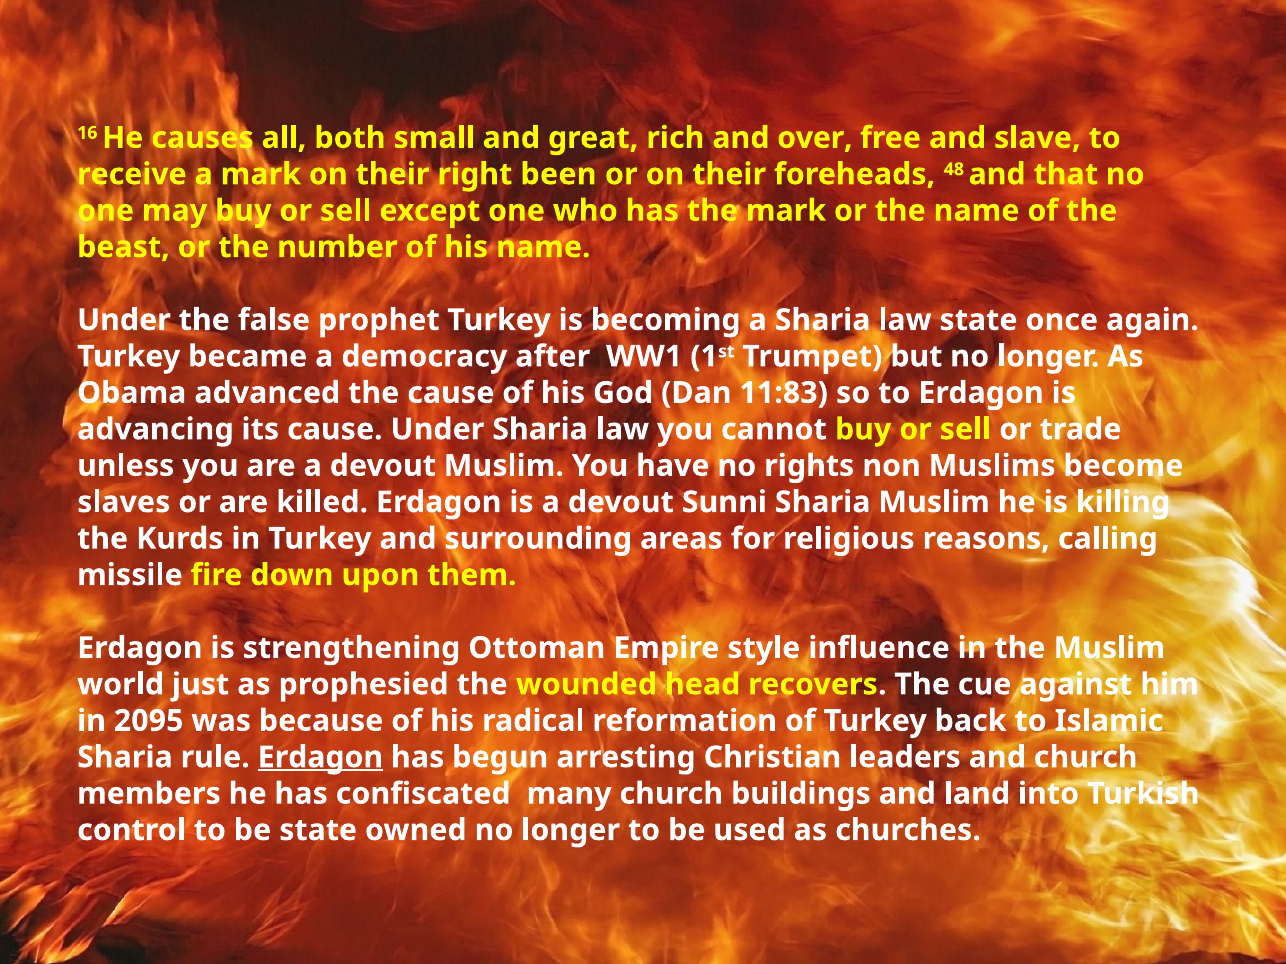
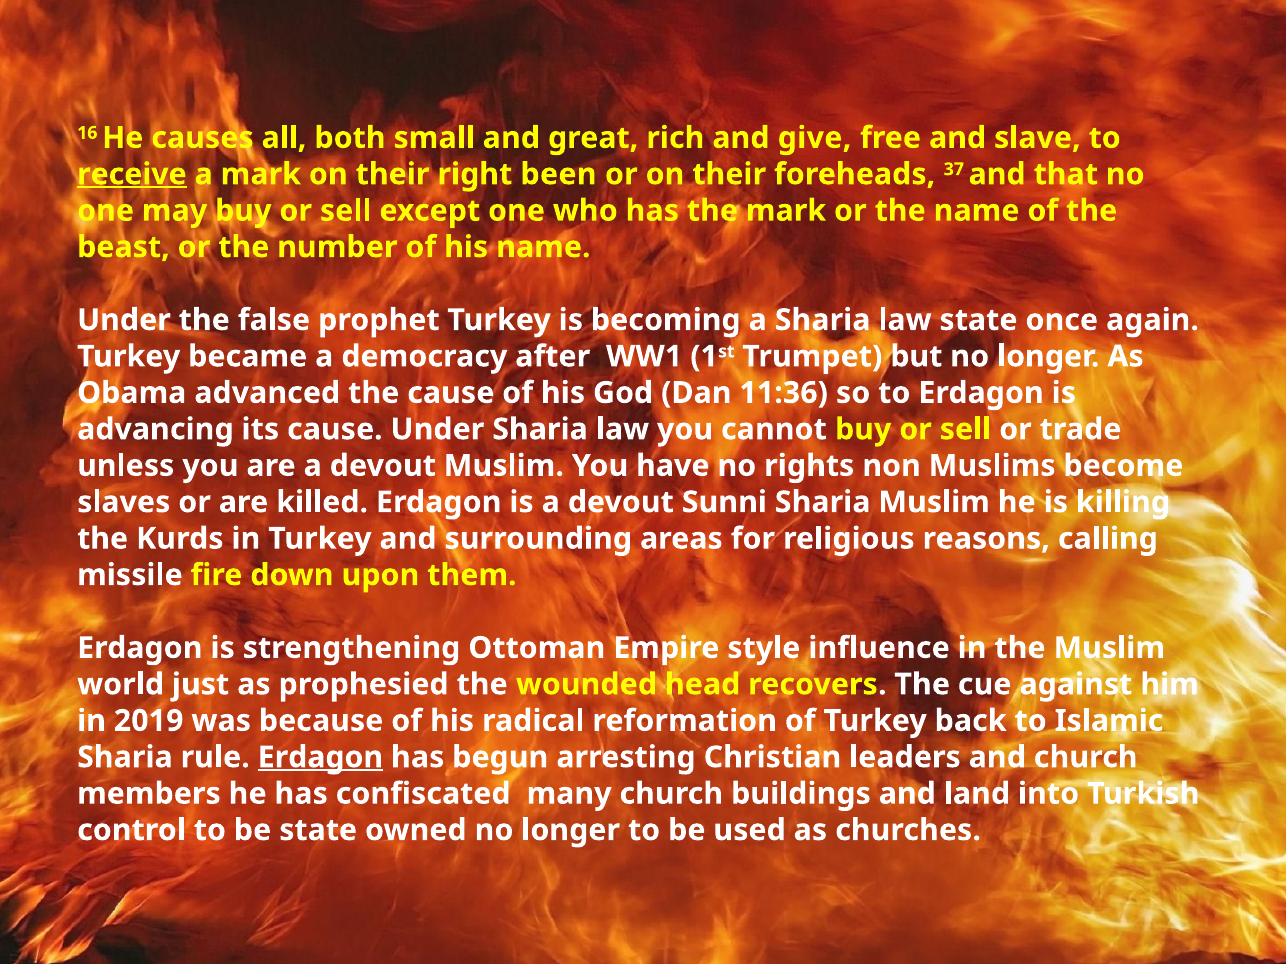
over: over -> give (815, 138)
receive underline: none -> present (132, 174)
48: 48 -> 37 (954, 169)
11:83: 11:83 -> 11:36 (784, 393)
2095: 2095 -> 2019 (149, 721)
